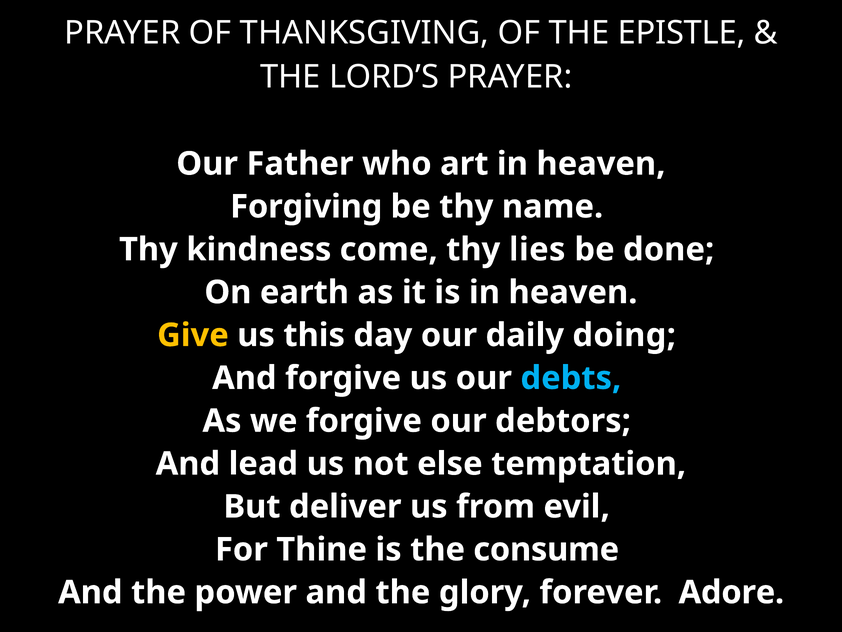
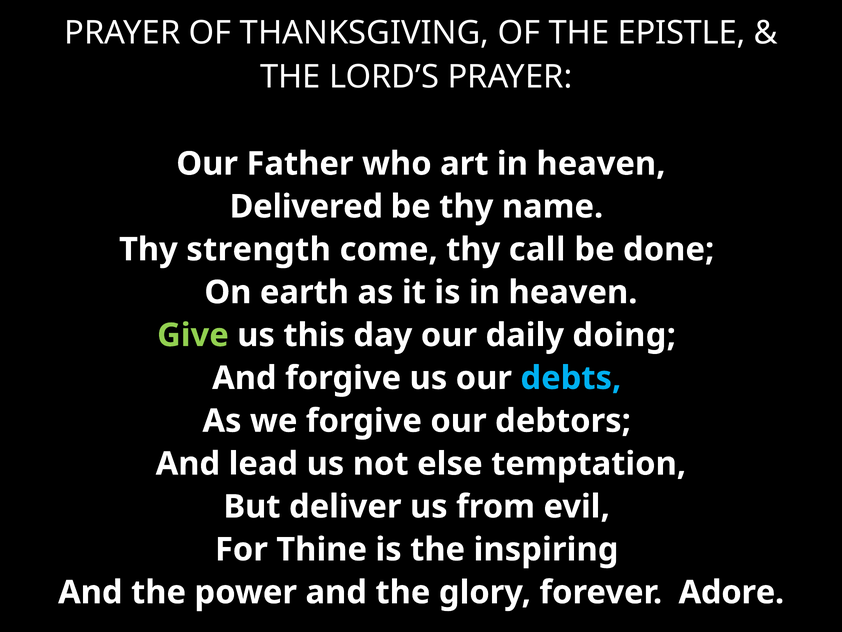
Forgiving: Forgiving -> Delivered (306, 207)
kindness: kindness -> strength (259, 249)
lies: lies -> call (537, 249)
Give colour: yellow -> light green (193, 335)
consume: consume -> inspiring (546, 549)
